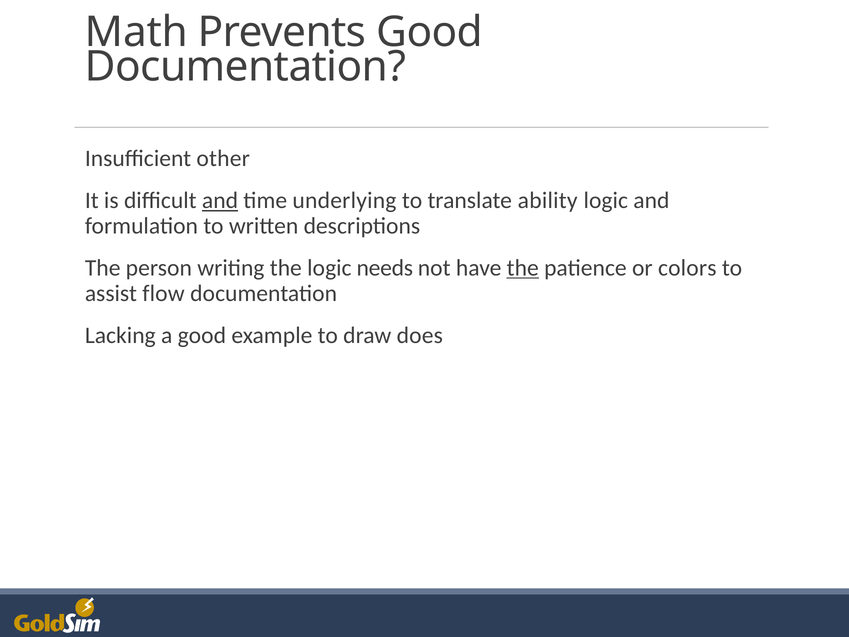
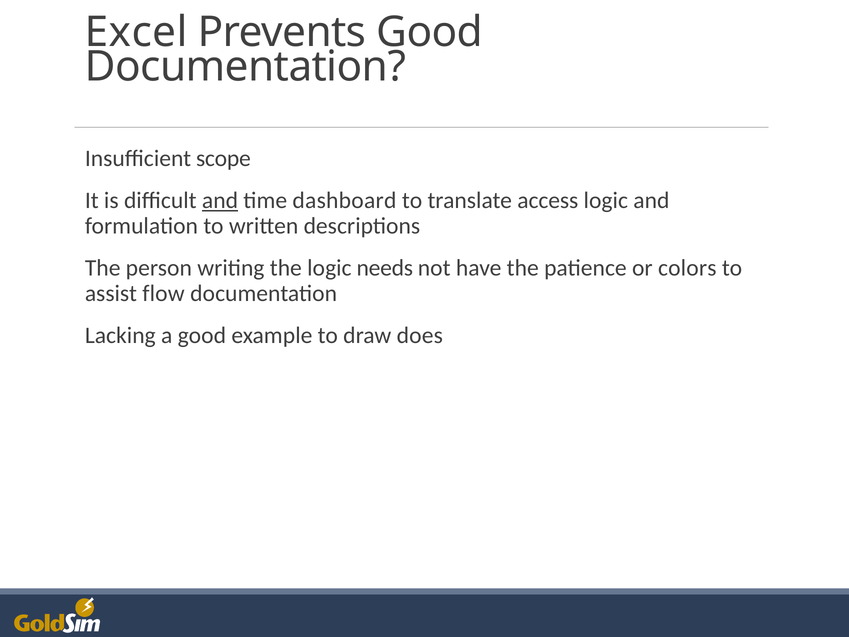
Math: Math -> Excel (136, 32)
other: other -> scope (223, 158)
underlying: underlying -> dashboard (344, 200)
ability: ability -> access (548, 200)
the underline: present -> none (523, 268)
